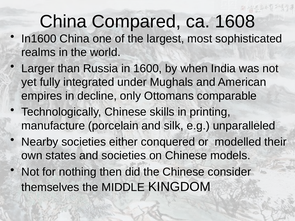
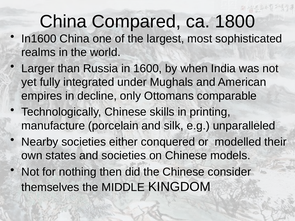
1608: 1608 -> 1800 (235, 22)
